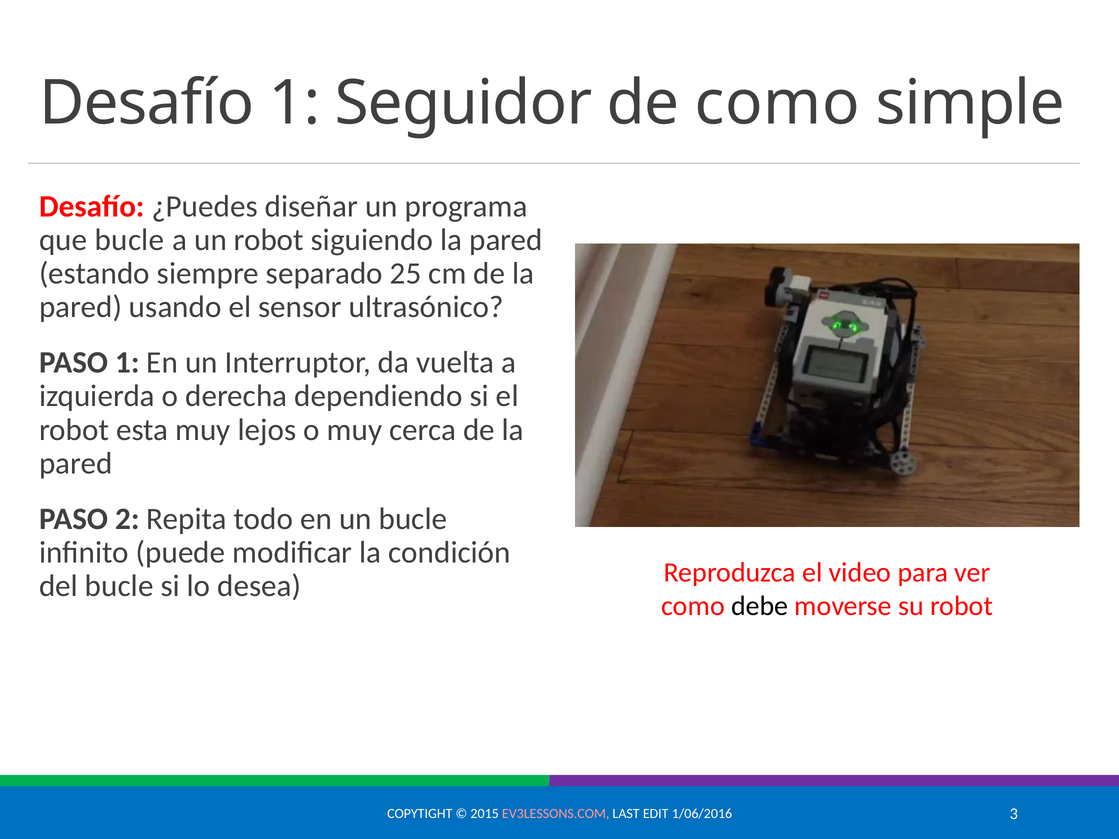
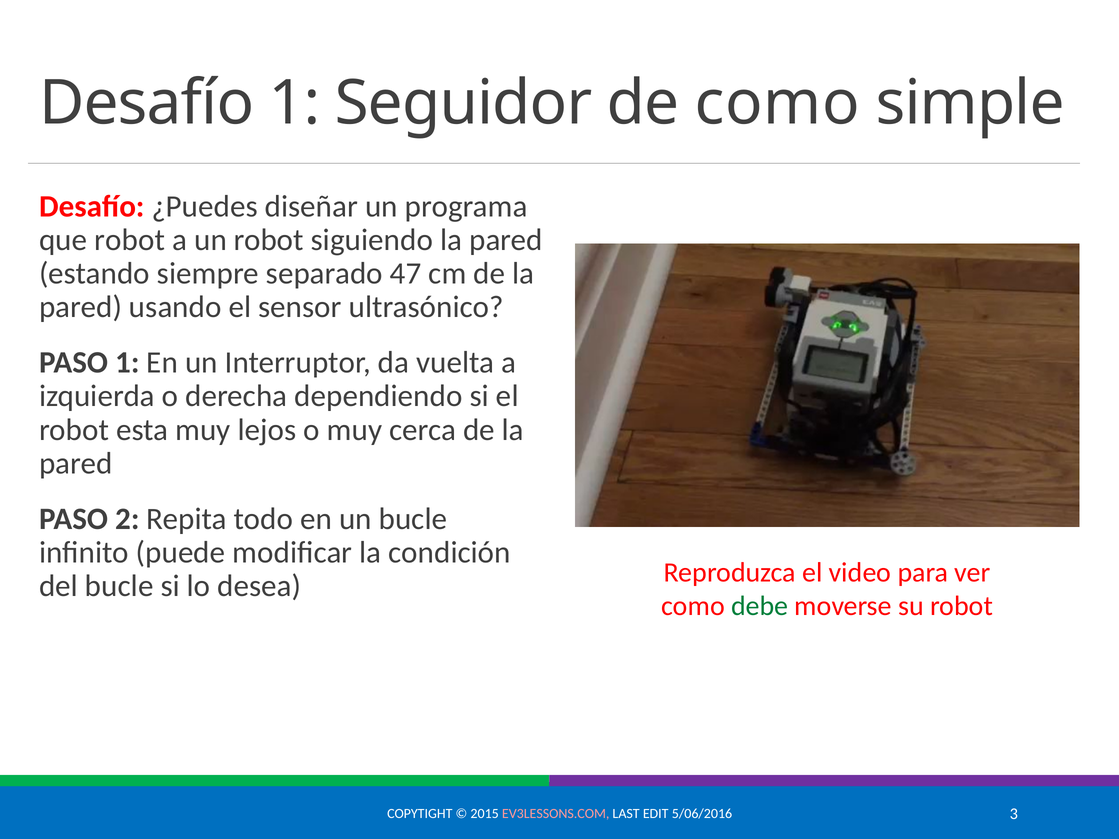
que bucle: bucle -> robot (130, 240)
25: 25 -> 47 (405, 274)
debe colour: black -> green (760, 606)
1/06/2016: 1/06/2016 -> 5/06/2016 (702, 814)
